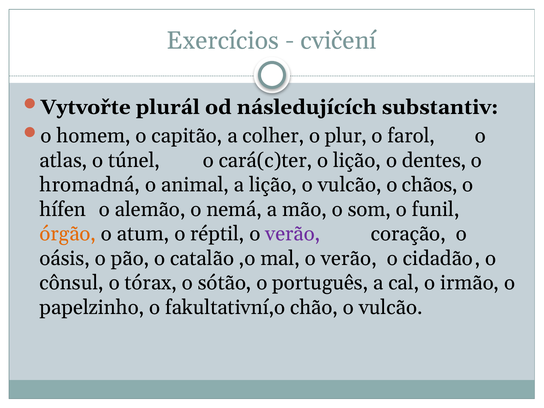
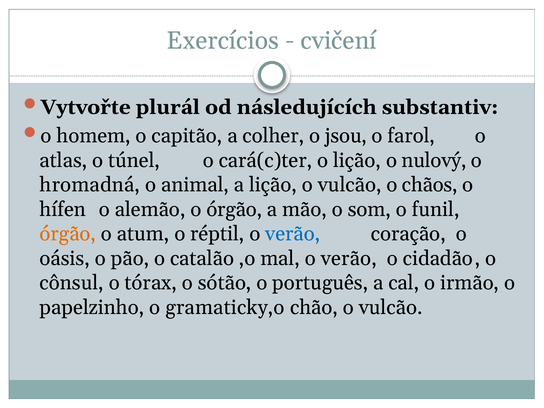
plur: plur -> jsou (346, 136)
dentes: dentes -> nulový (434, 160)
o nemá: nemá -> órgão (234, 209)
verão colour: purple -> blue (293, 234)
fakultativní,o: fakultativní,o -> gramaticky,o (225, 307)
